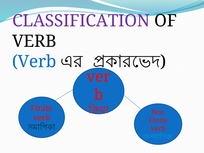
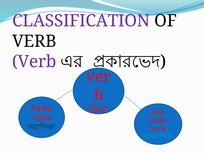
Verb colour: blue -> purple (34, 62)
